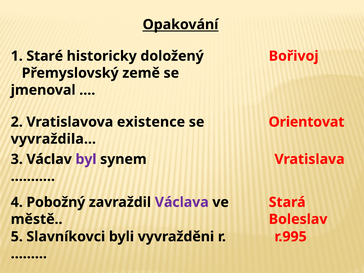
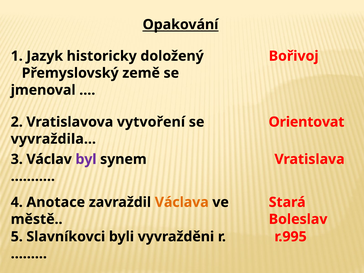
Staré: Staré -> Jazyk (45, 56)
existence: existence -> vytvoření (151, 122)
Pobožný: Pobožný -> Anotace (56, 202)
Václava colour: purple -> orange (182, 202)
